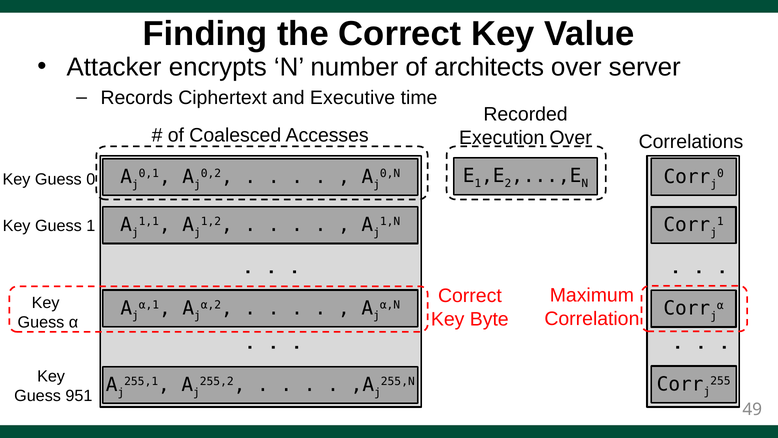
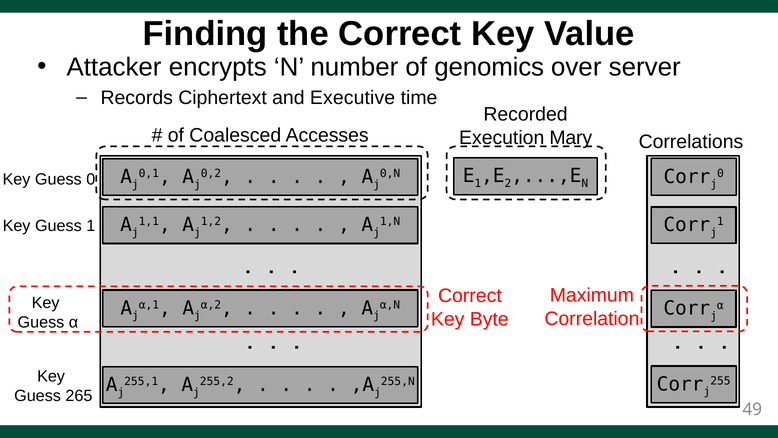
architects: architects -> genomics (489, 67)
Execution Over: Over -> Mary (571, 138)
951: 951 -> 265 (79, 396)
